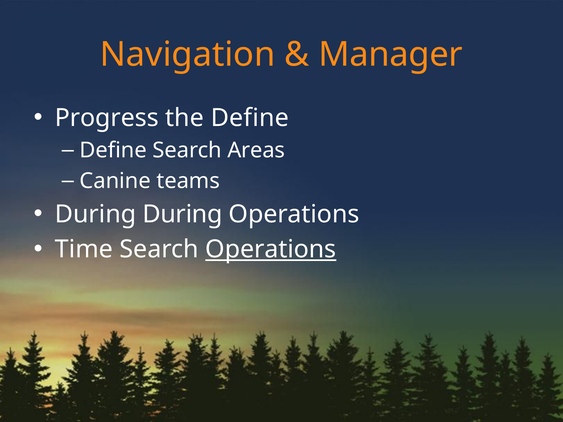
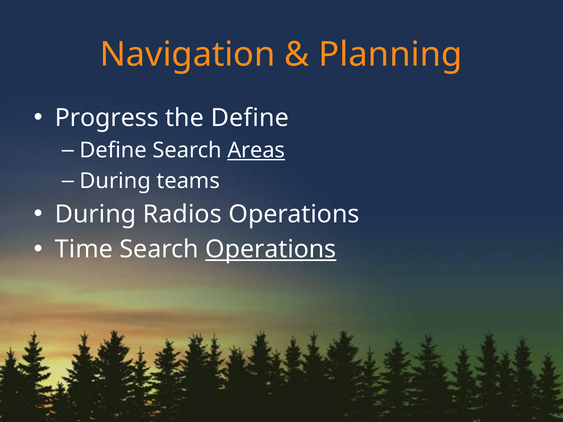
Manager: Manager -> Planning (390, 55)
Areas underline: none -> present (256, 150)
Canine: Canine -> During (115, 181)
During During: During -> Radios (182, 215)
